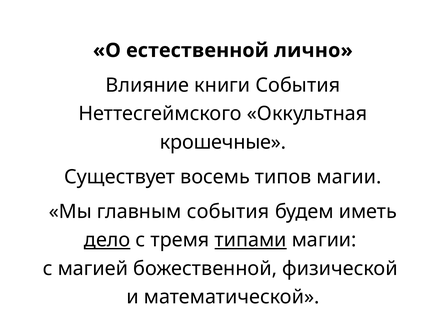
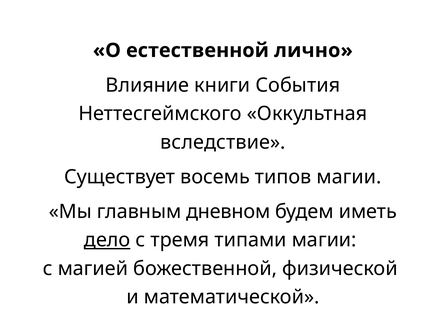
крошечные: крошечные -> вследствие (223, 142)
главным события: события -> дневном (228, 212)
типами underline: present -> none (251, 240)
